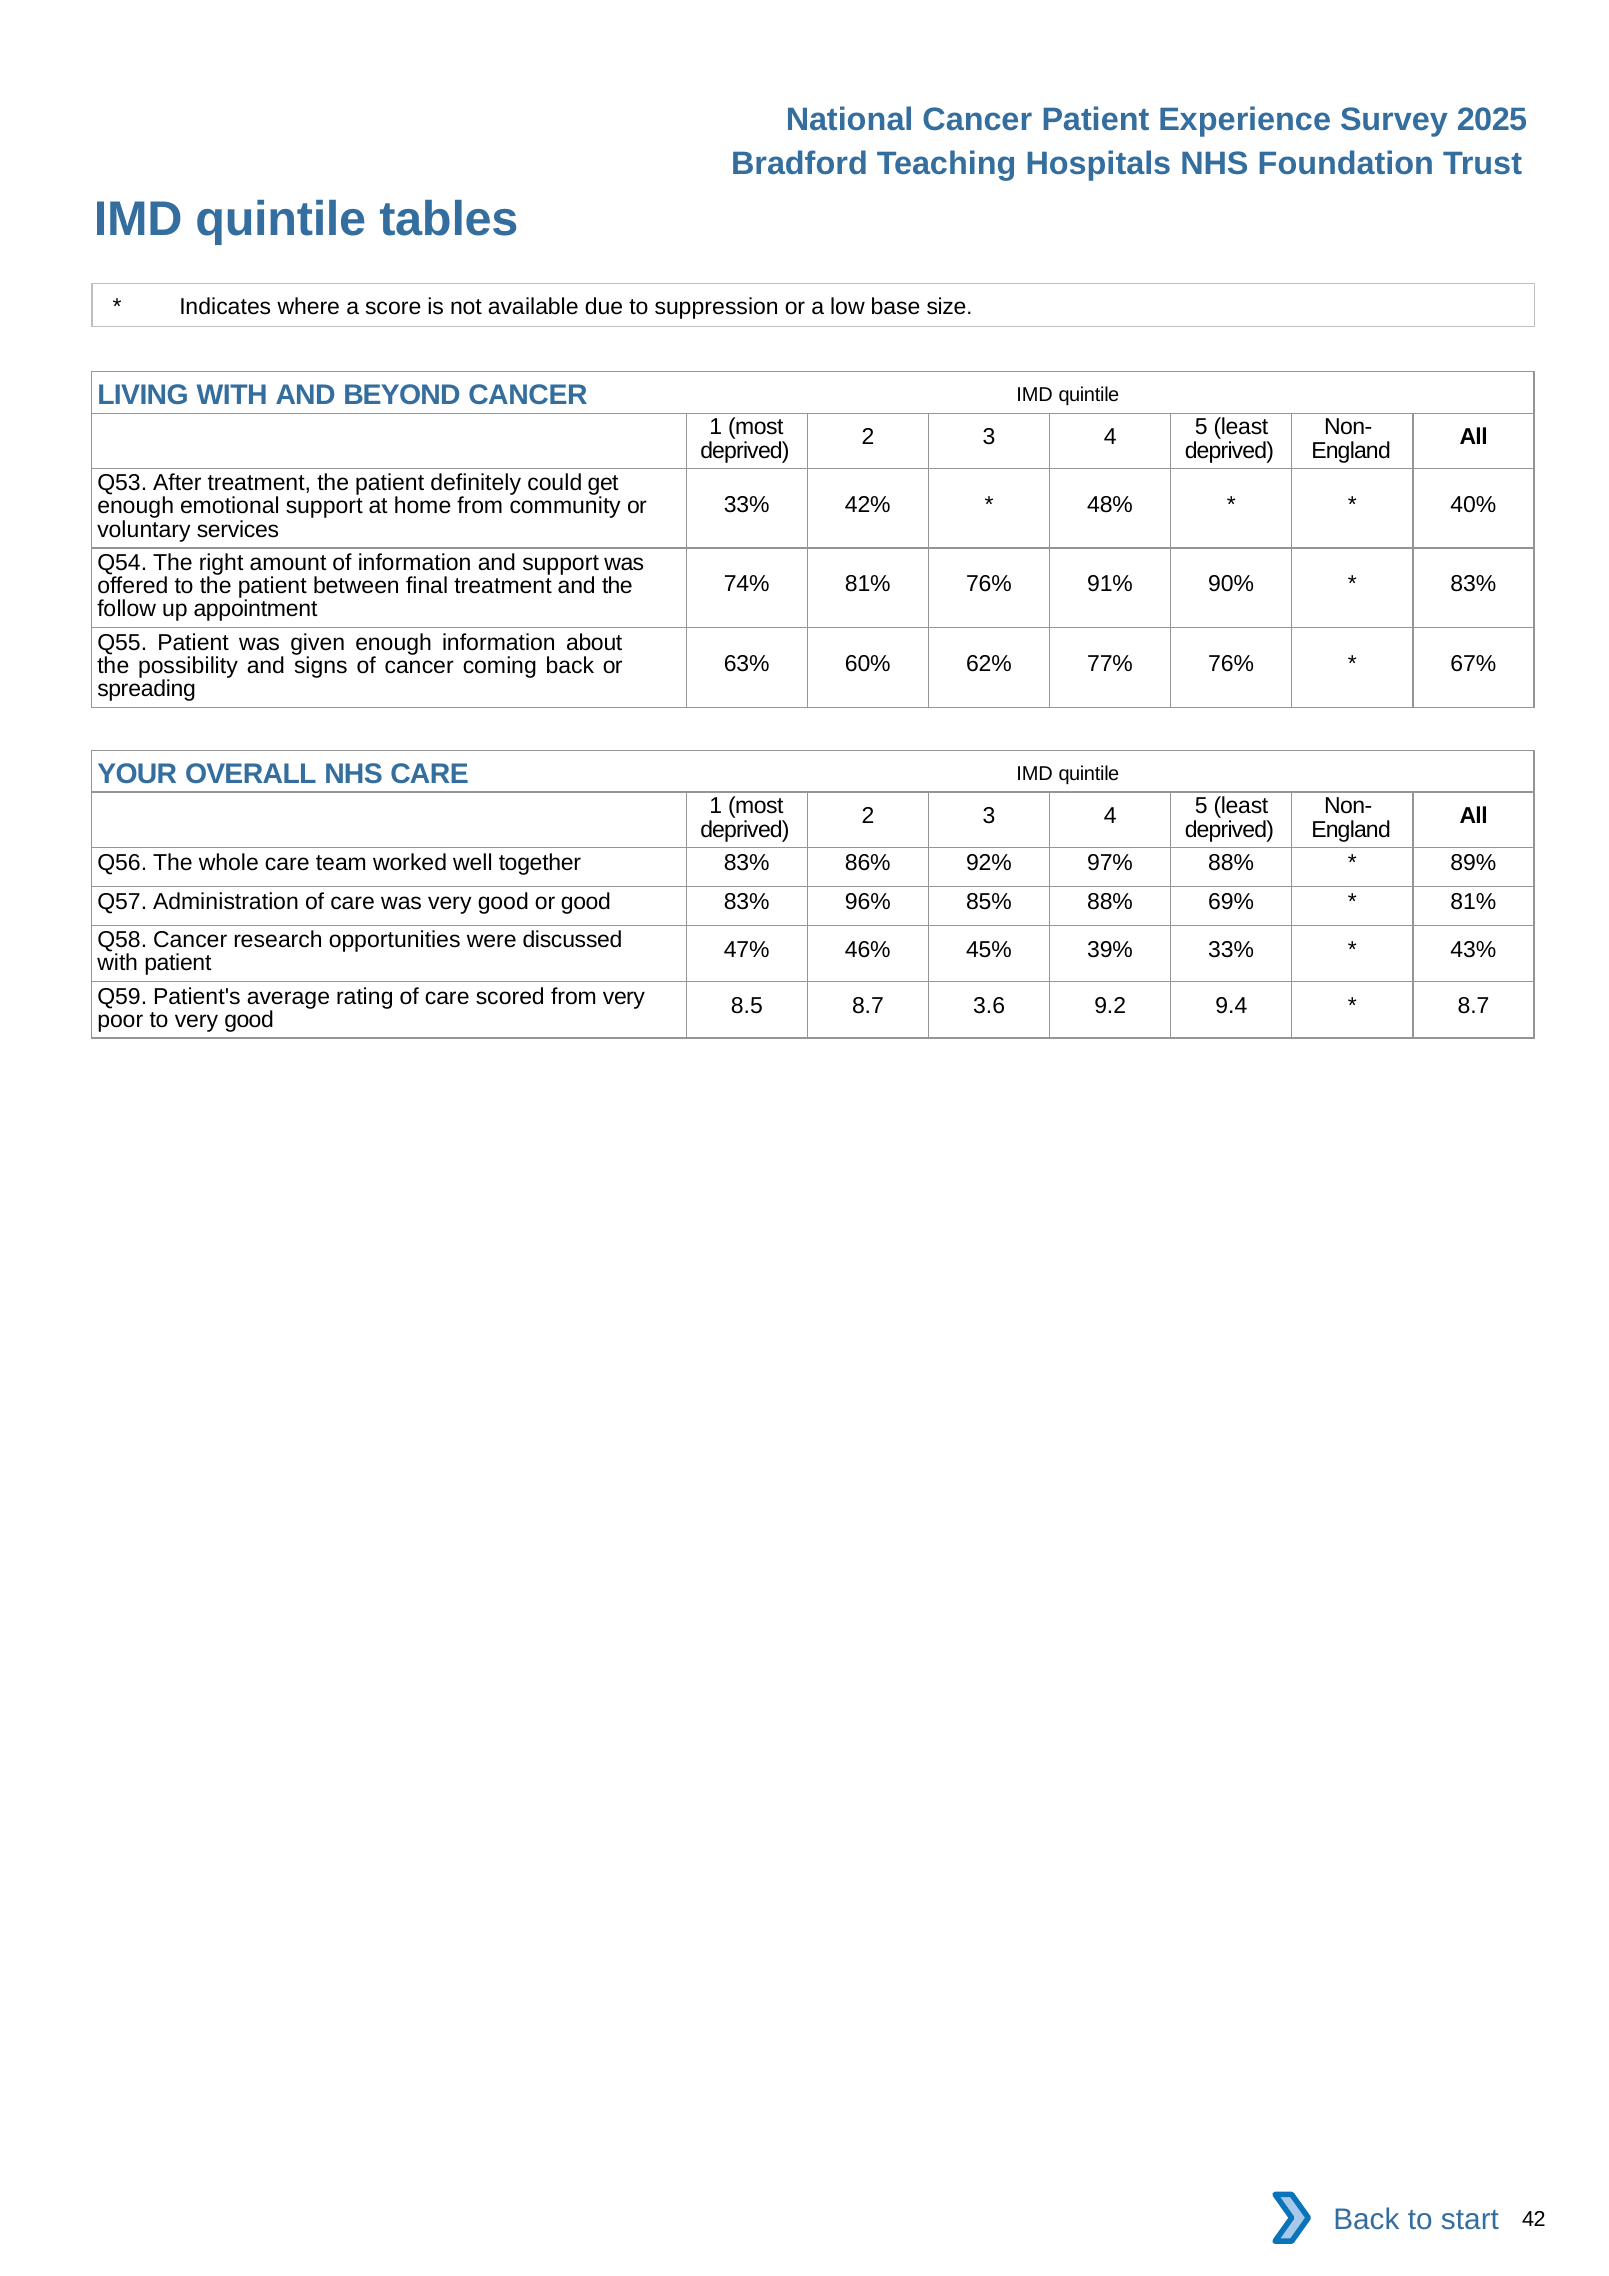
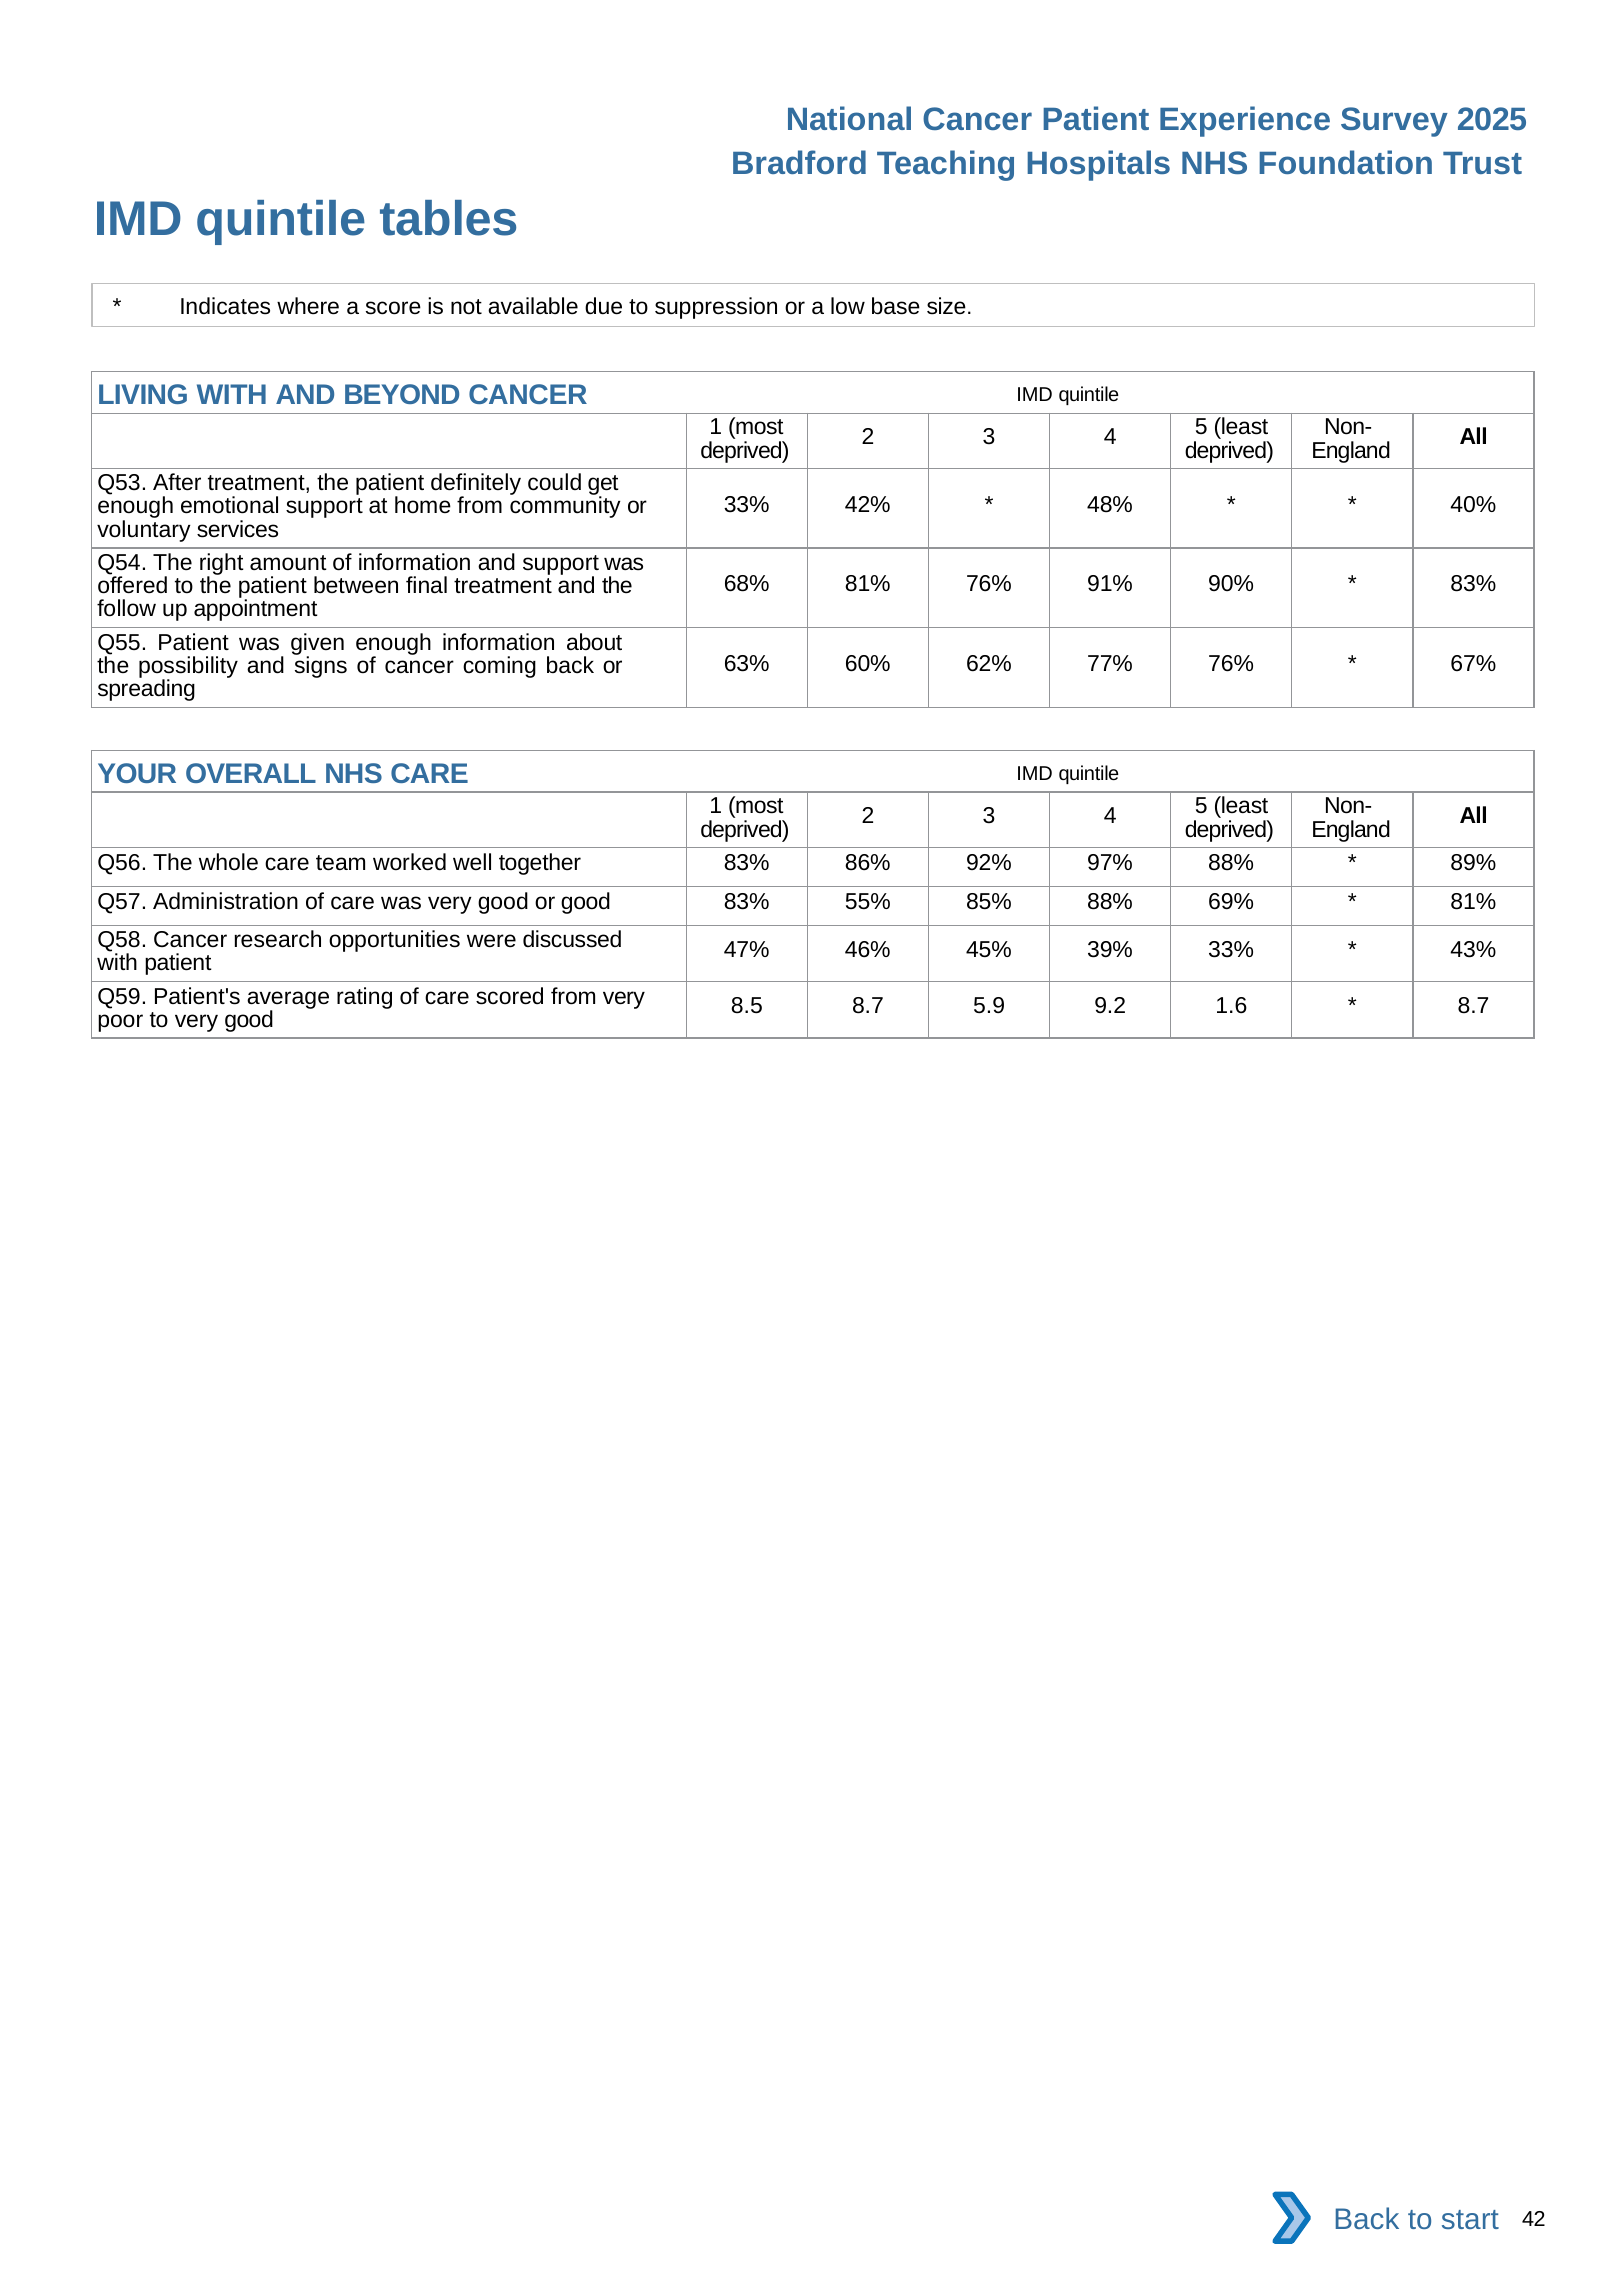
74%: 74% -> 68% (747, 584)
96%: 96% -> 55% (868, 903)
3.6: 3.6 -> 5.9 (989, 1007)
9.4: 9.4 -> 1.6 (1231, 1007)
